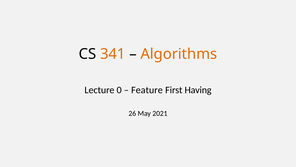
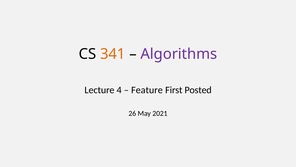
Algorithms colour: orange -> purple (179, 54)
0: 0 -> 4 (119, 90)
Having: Having -> Posted (198, 90)
